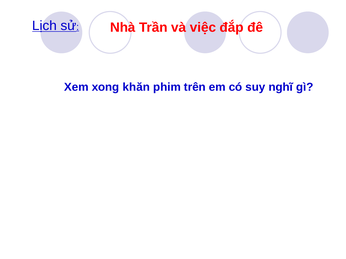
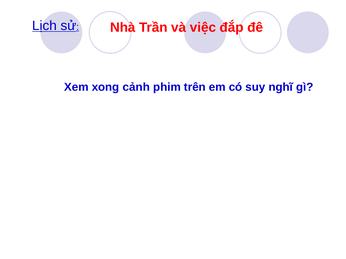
khăn: khăn -> cảnh (136, 87)
